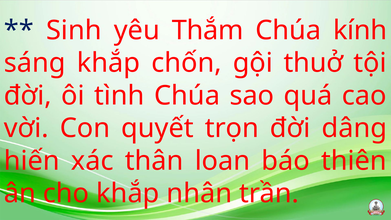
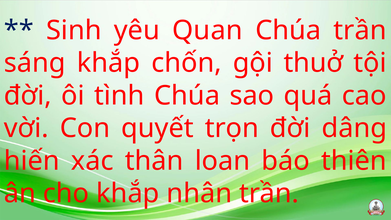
Thắm: Thắm -> Quan (207, 30)
Chúa kính: kính -> trần (360, 30)
